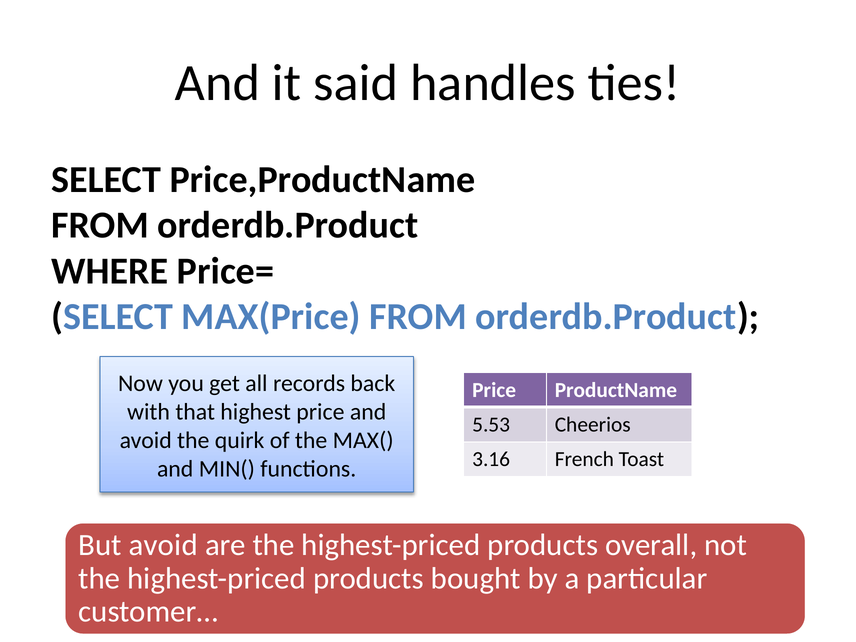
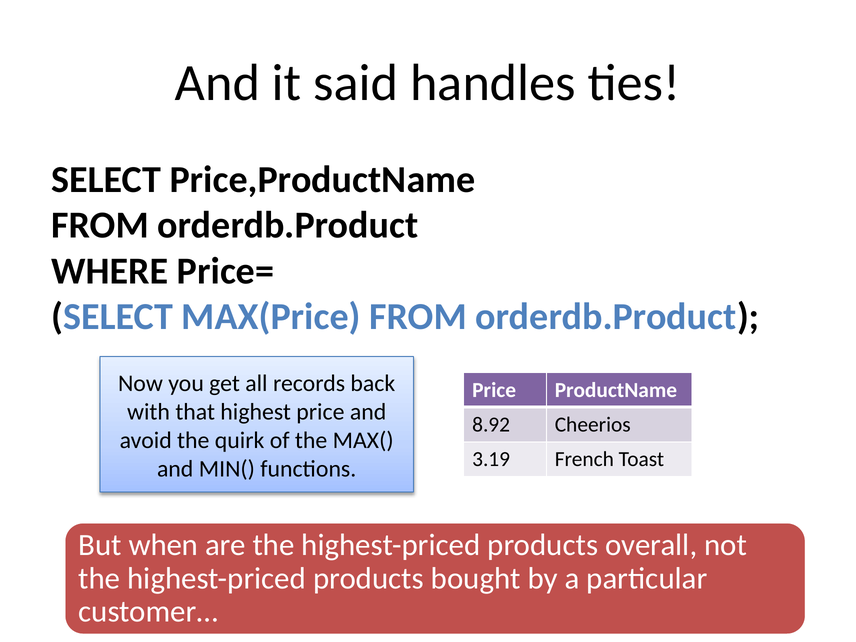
5.53: 5.53 -> 8.92 (491, 425)
3.16: 3.16 -> 3.19 (491, 459)
But avoid: avoid -> when (163, 545)
